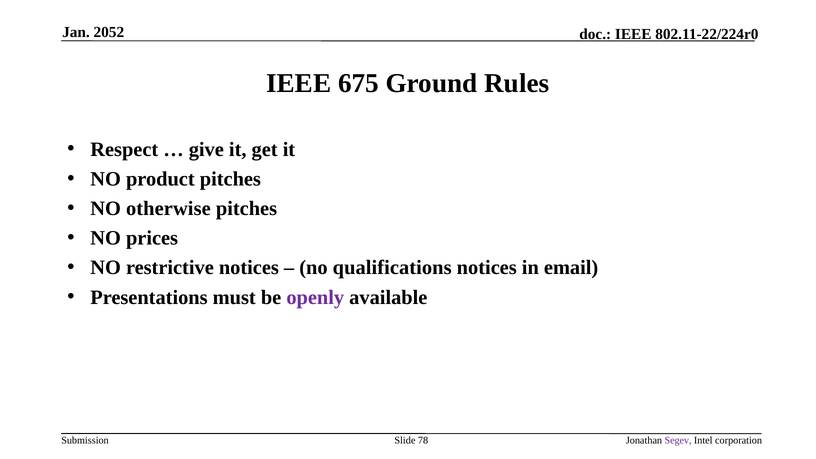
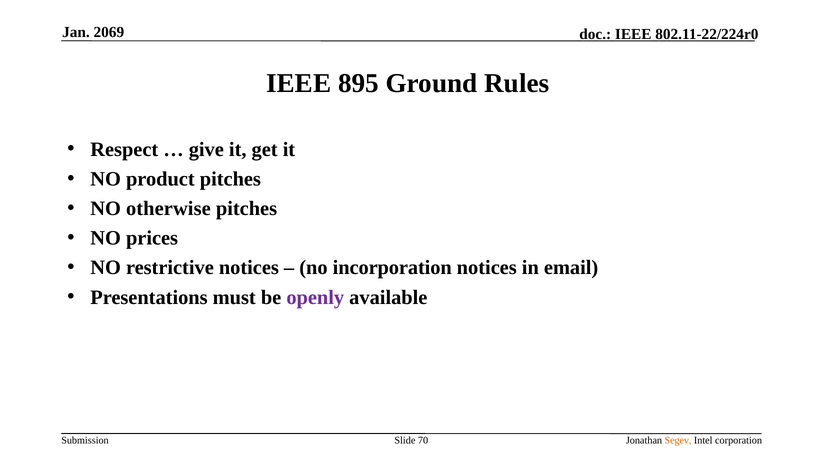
2052: 2052 -> 2069 (109, 32)
675: 675 -> 895 (358, 83)
qualifications: qualifications -> incorporation (392, 268)
78: 78 -> 70 (423, 440)
Segev colour: purple -> orange (678, 440)
